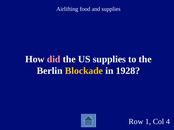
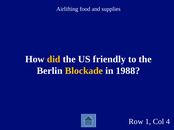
did colour: pink -> yellow (54, 59)
US supplies: supplies -> friendly (109, 59)
1928: 1928 -> 1988 (128, 71)
